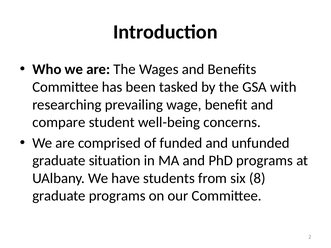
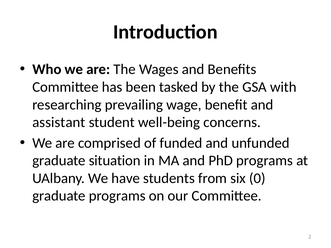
compare: compare -> assistant (59, 122)
8: 8 -> 0 (257, 178)
